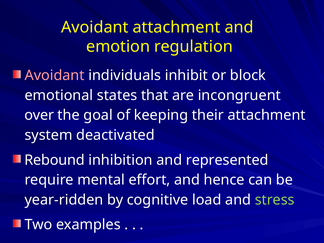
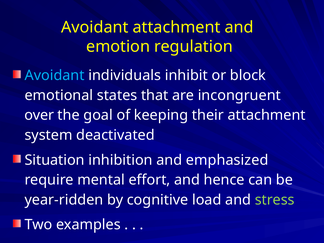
Avoidant colour: pink -> light blue (55, 75)
Rebound: Rebound -> Situation (55, 160)
represented: represented -> emphasized (227, 160)
